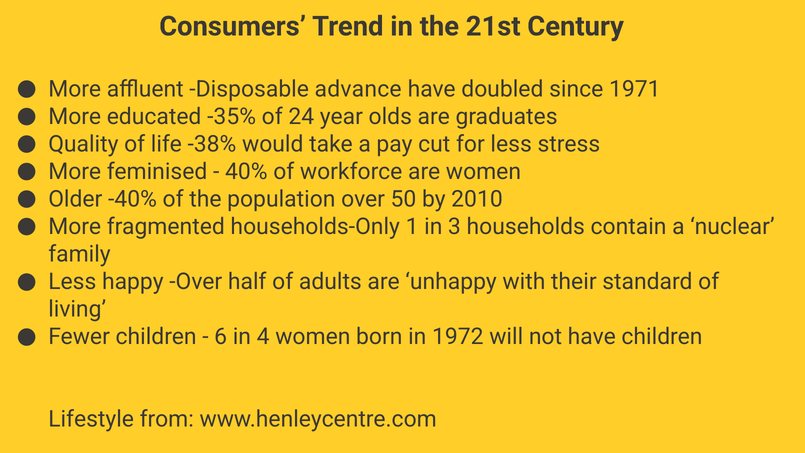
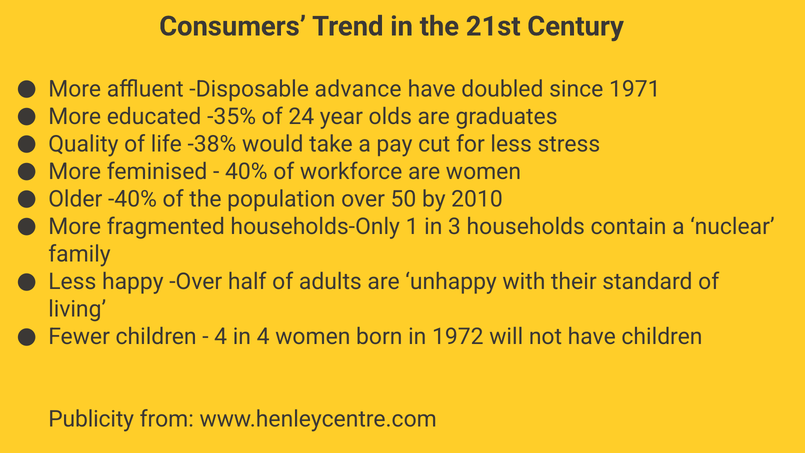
6: 6 -> 4 (221, 337)
Lifestyle: Lifestyle -> Publicity (91, 419)
